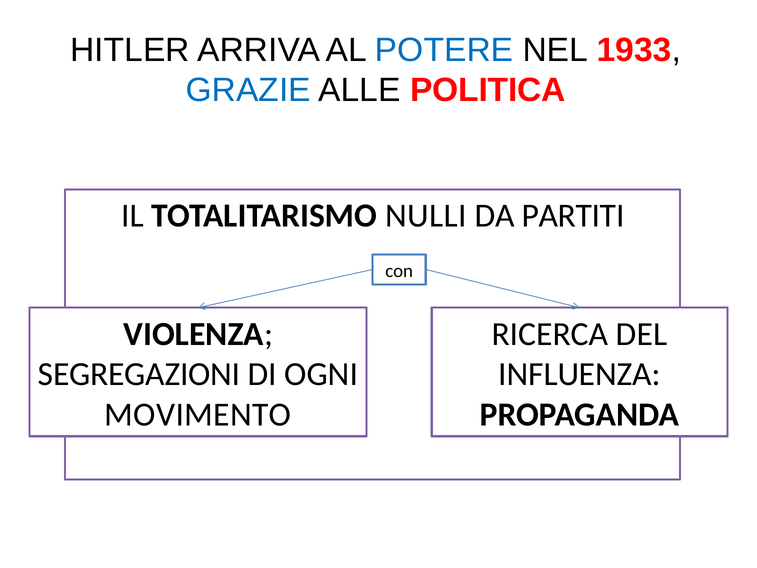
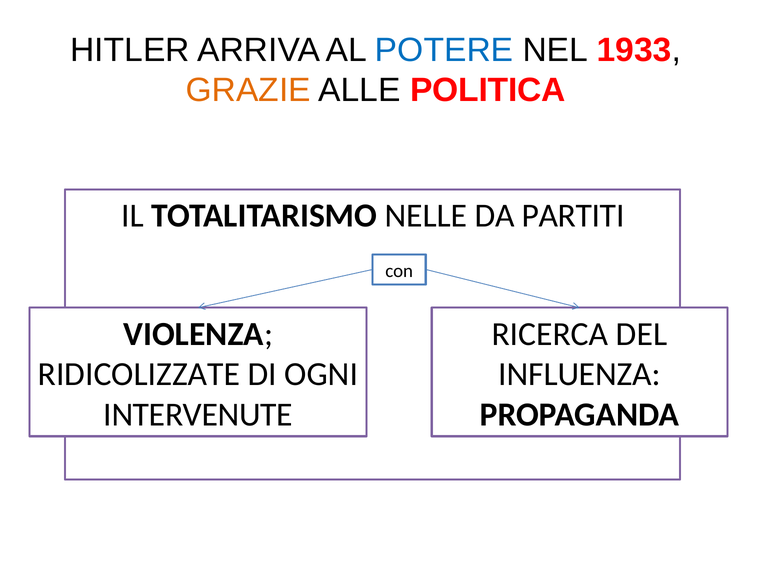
GRAZIE colour: blue -> orange (248, 90)
NULLI: NULLI -> NELLE (426, 216)
SEGREGAZIONI: SEGREGAZIONI -> RIDICOLIZZATE (139, 374)
MOVIMENTO: MOVIMENTO -> INTERVENUTE (198, 415)
